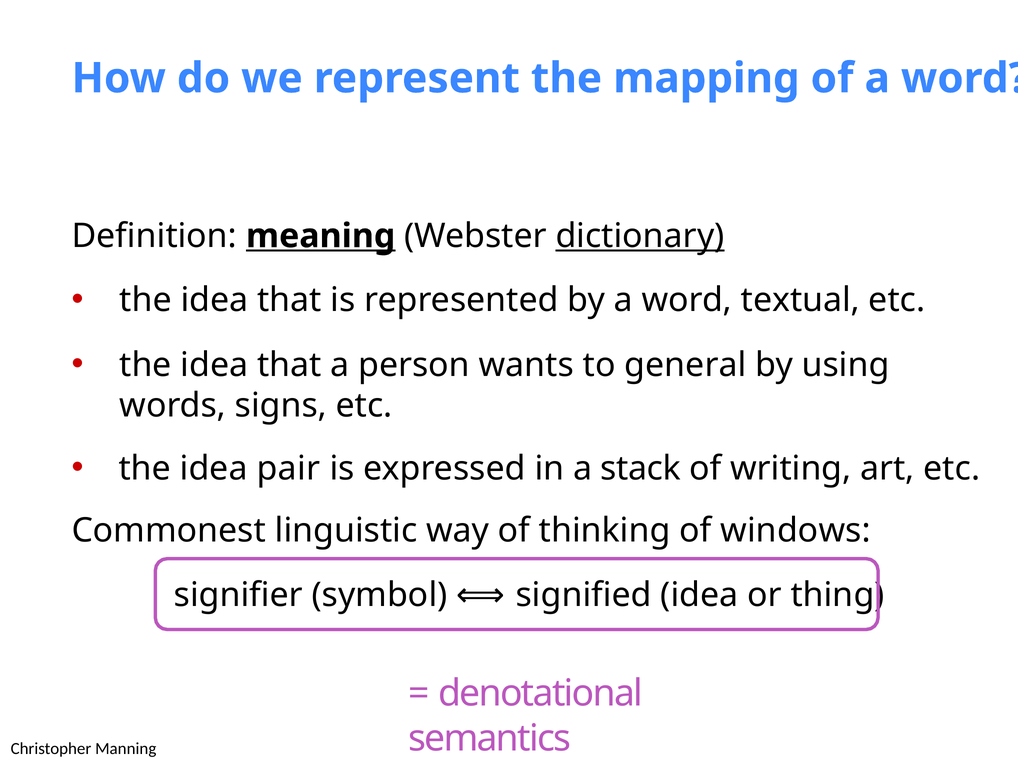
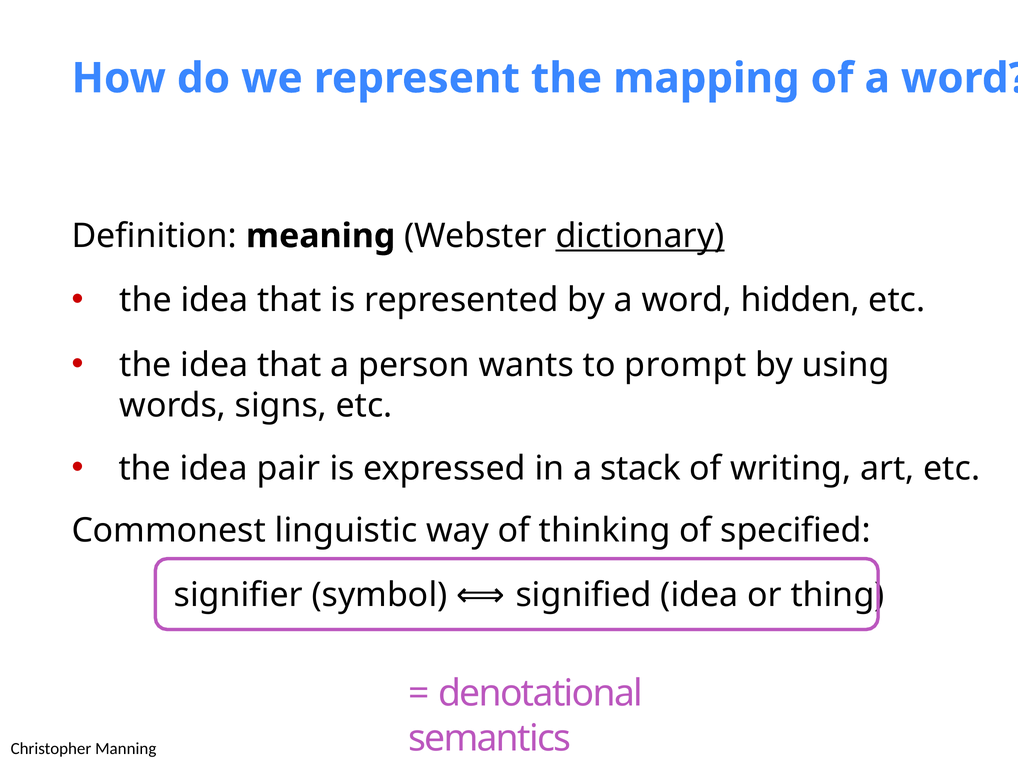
meaning underline: present -> none (321, 236)
textual: textual -> hidden (800, 300)
general: general -> prompt (685, 365)
windows: windows -> specified (796, 531)
